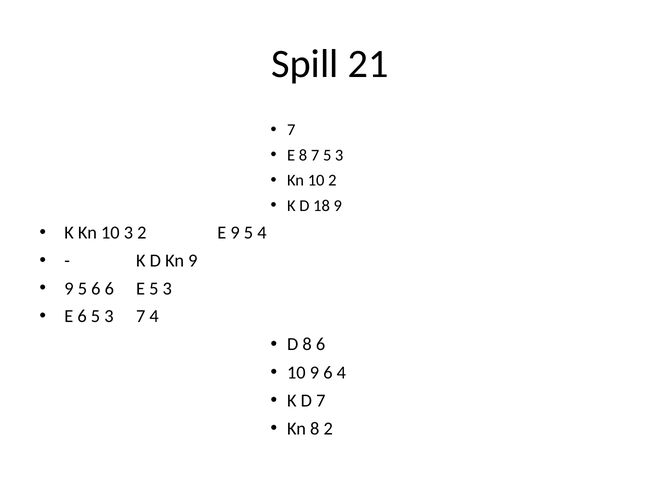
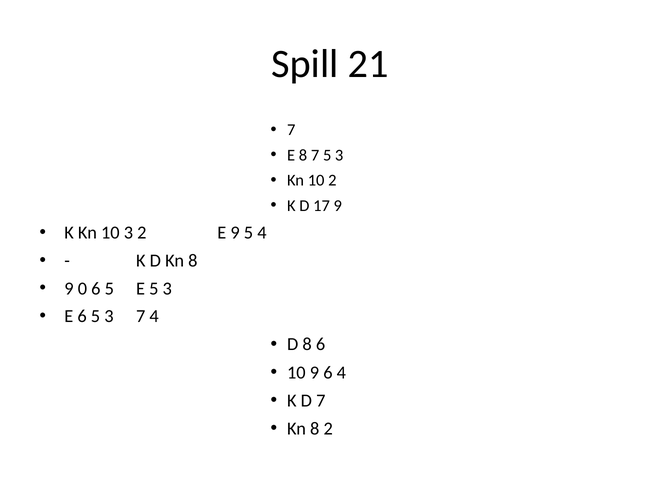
18: 18 -> 17 (322, 206)
D Kn 9: 9 -> 8 (193, 261)
5: 5 -> 0 (82, 288)
6: 6 -> 5 (109, 288)
